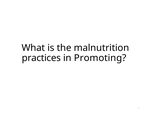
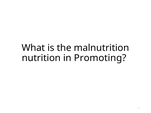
practices: practices -> nutrition (41, 58)
